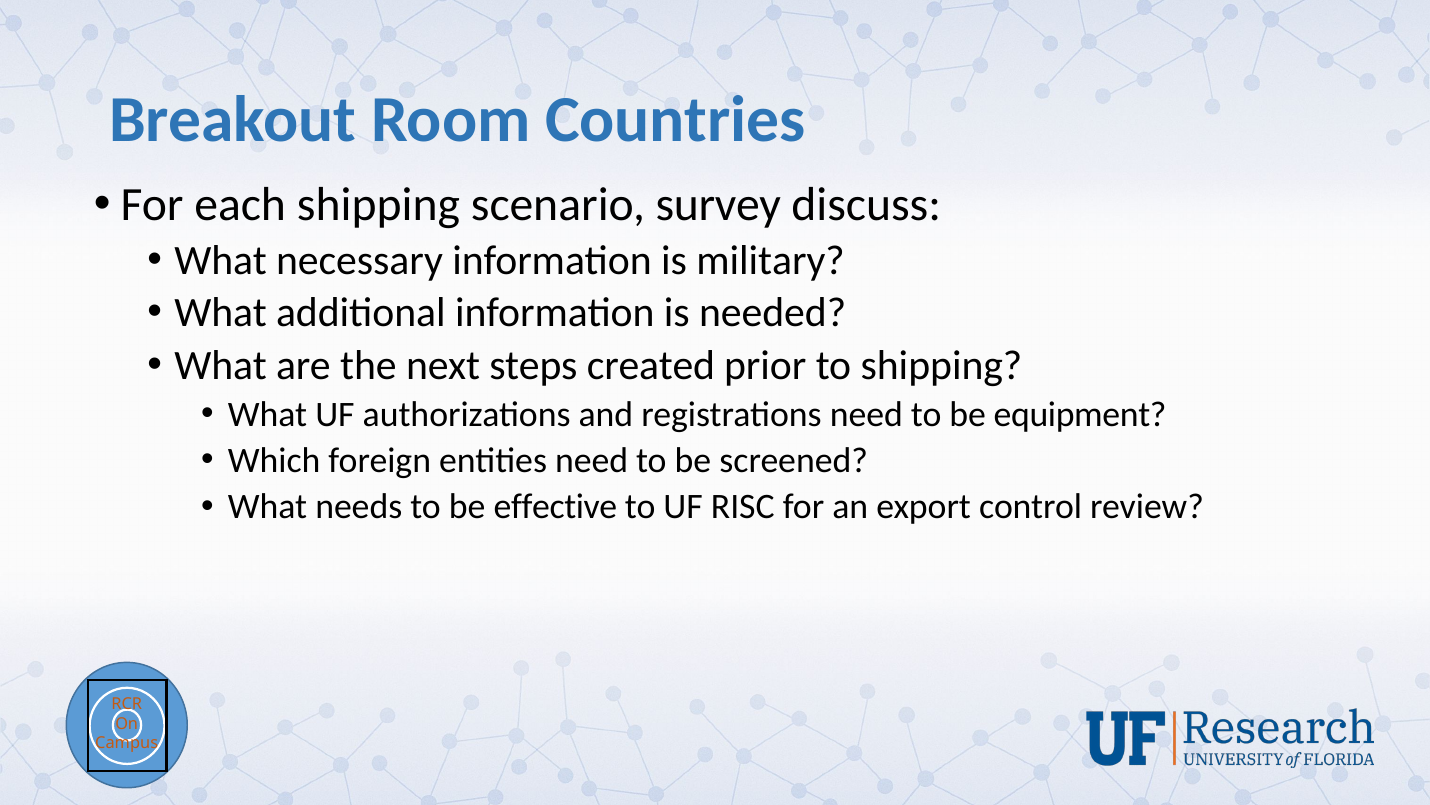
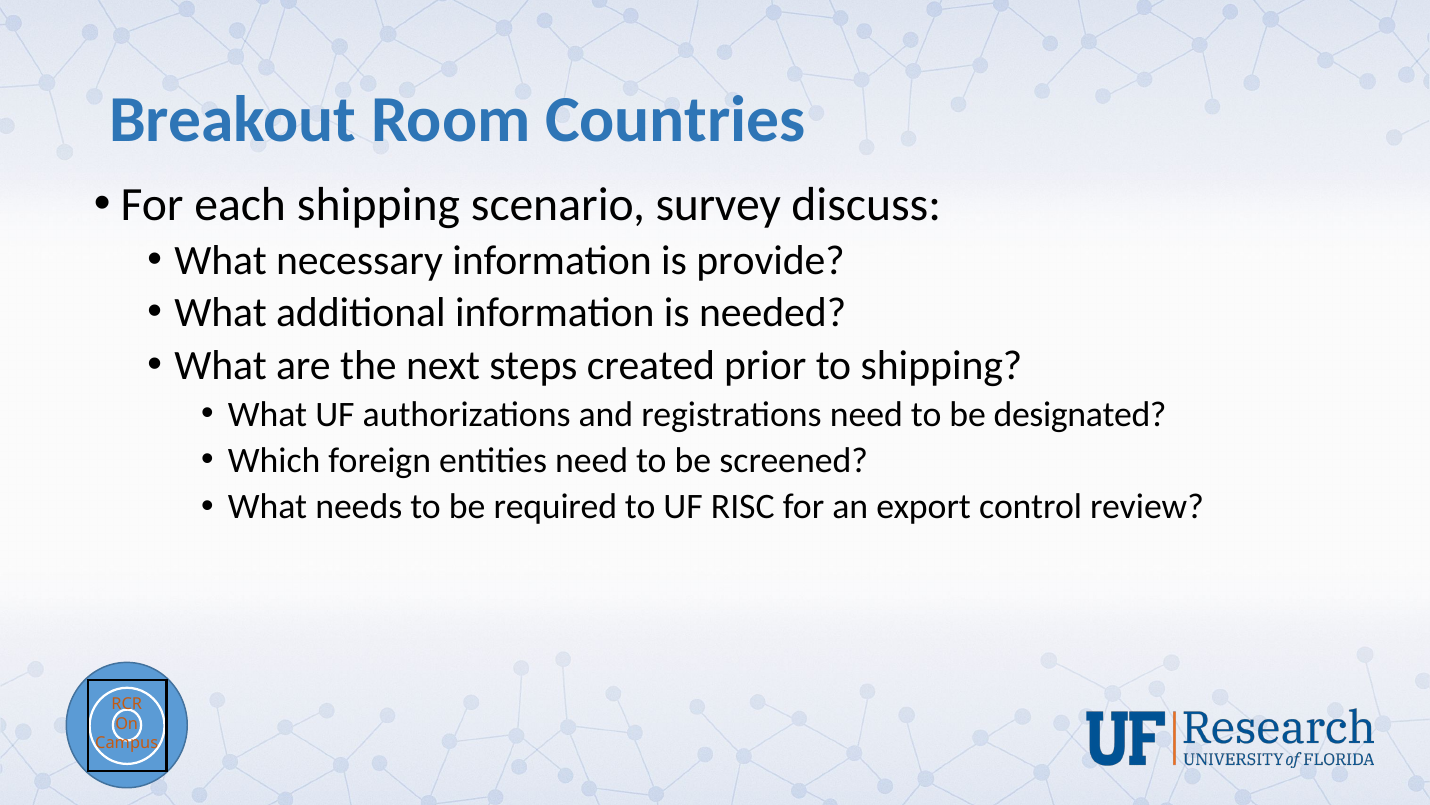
military: military -> provide (770, 260)
equipment: equipment -> designated (1080, 414)
effective: effective -> required (555, 506)
